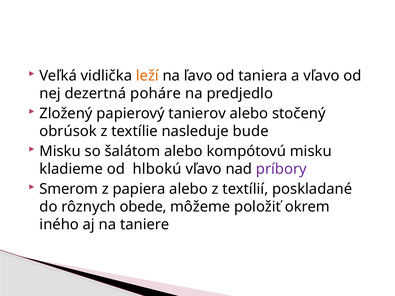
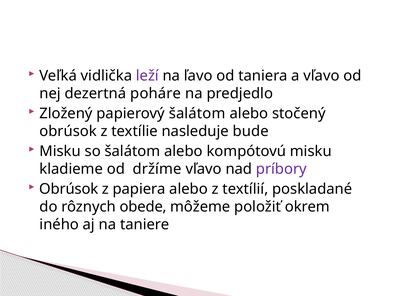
leží colour: orange -> purple (147, 76)
papierový tanierov: tanierov -> šalátom (197, 114)
hlbokú: hlbokú -> držíme (157, 169)
Smerom: Smerom -> Obrúsok (69, 189)
